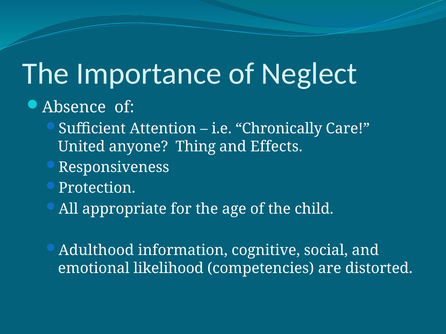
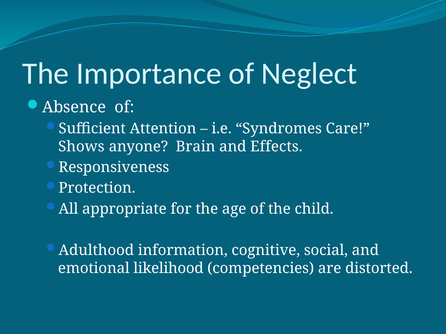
Chronically: Chronically -> Syndromes (279, 129)
United: United -> Shows (81, 147)
Thing: Thing -> Brain (196, 147)
